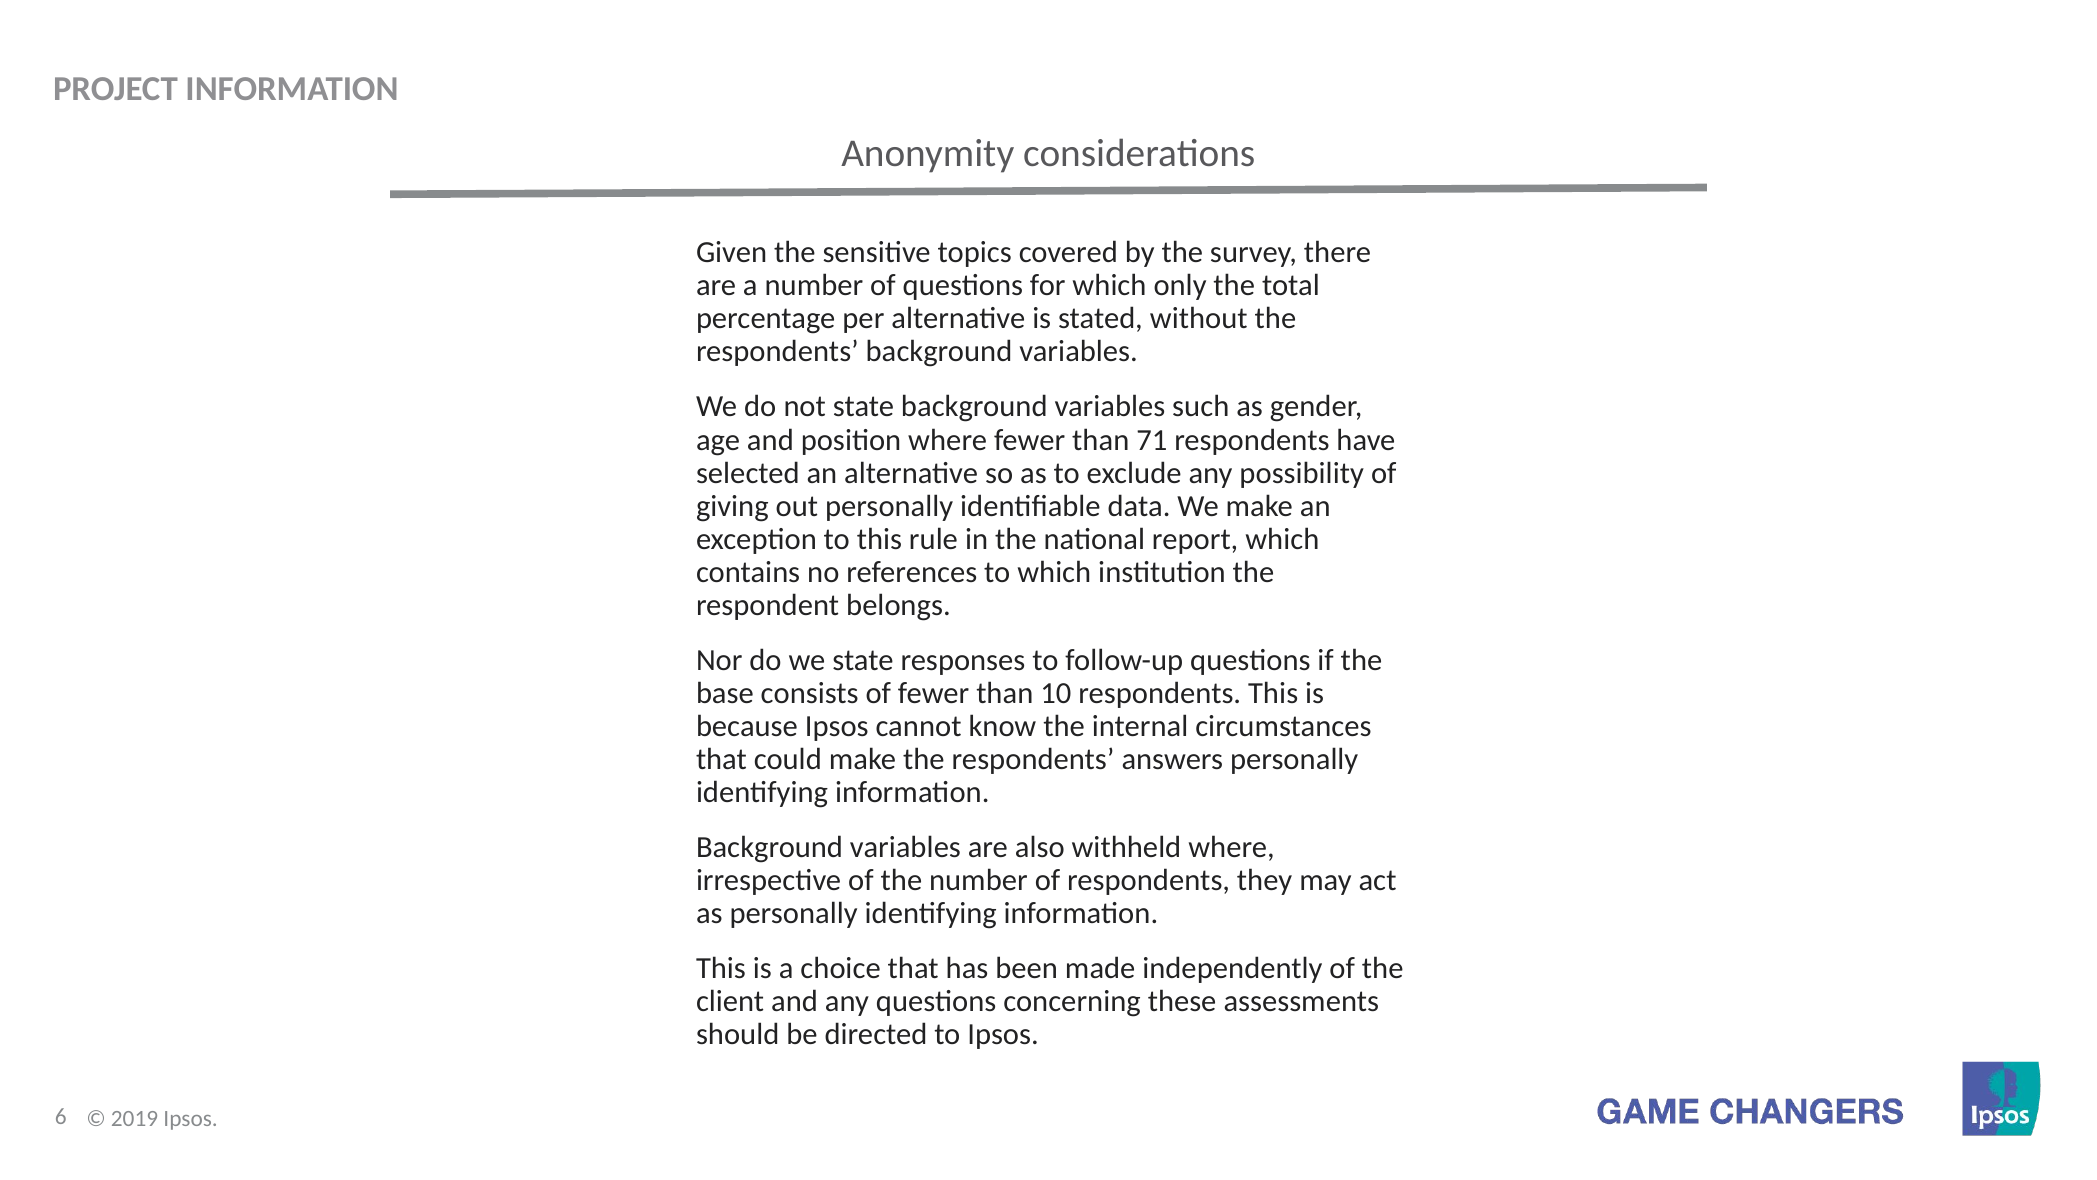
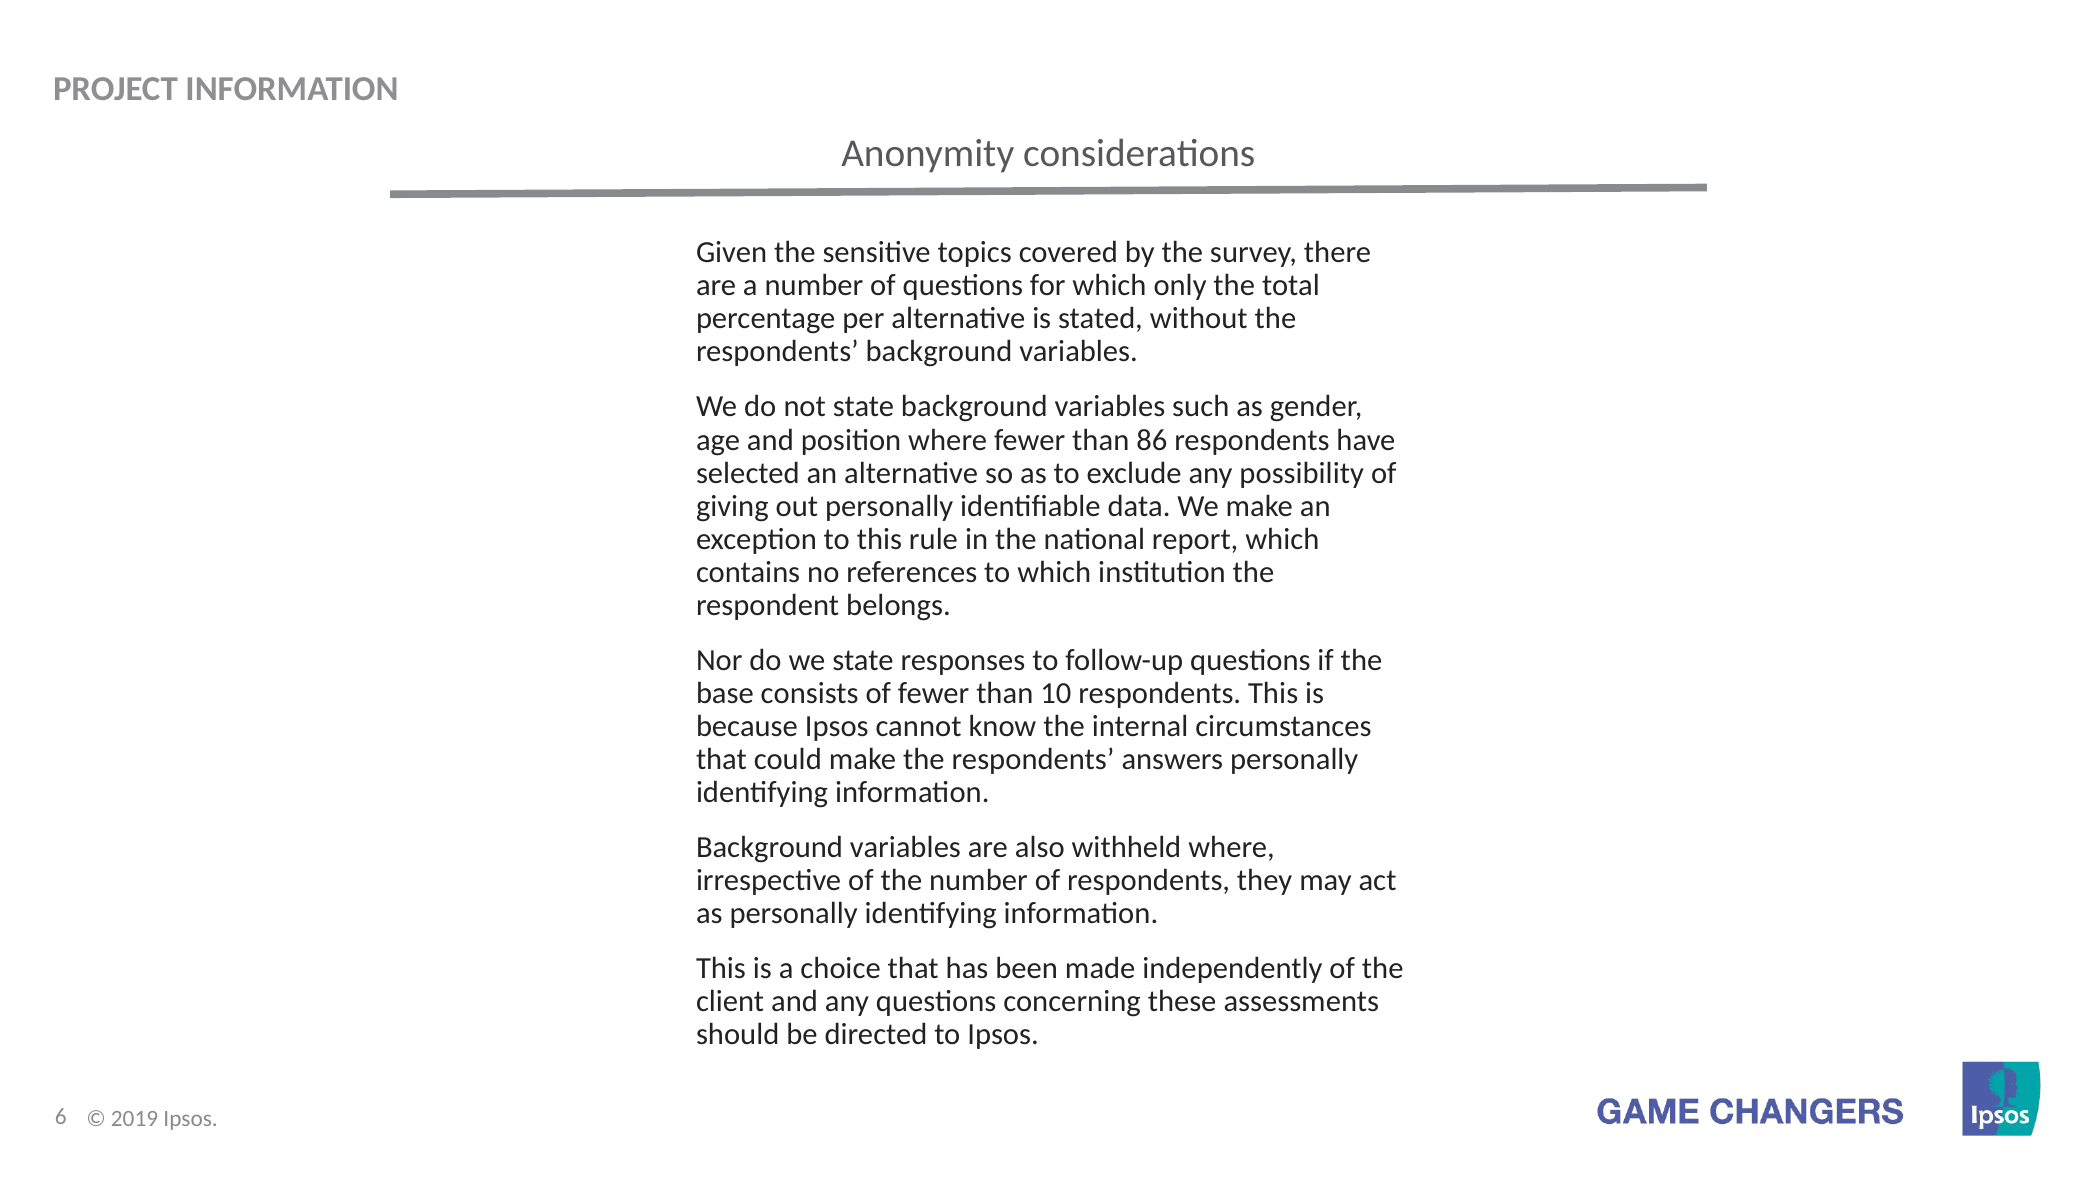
71: 71 -> 86 (1152, 440)
